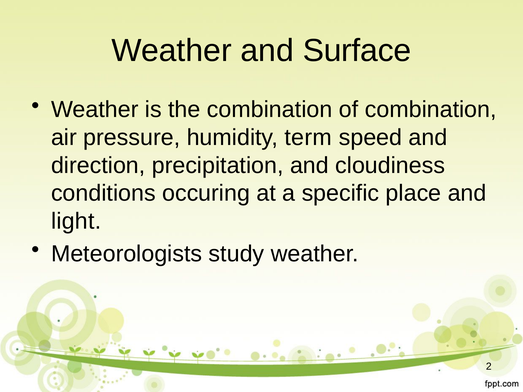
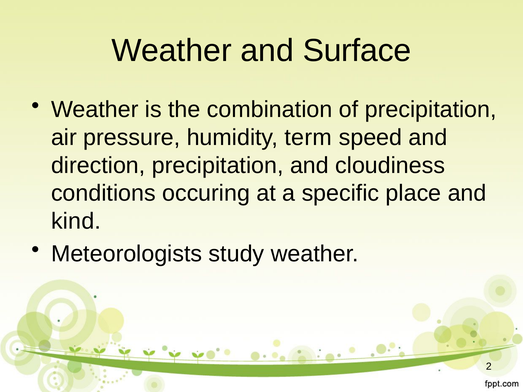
of combination: combination -> precipitation (431, 110)
light: light -> kind (76, 221)
